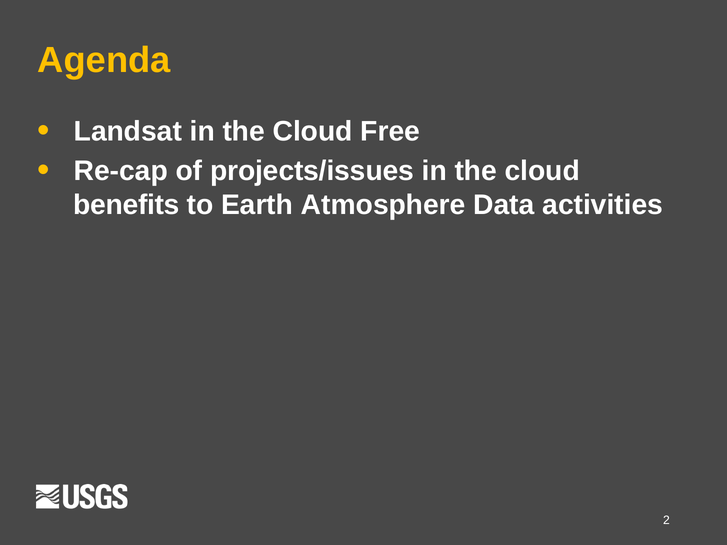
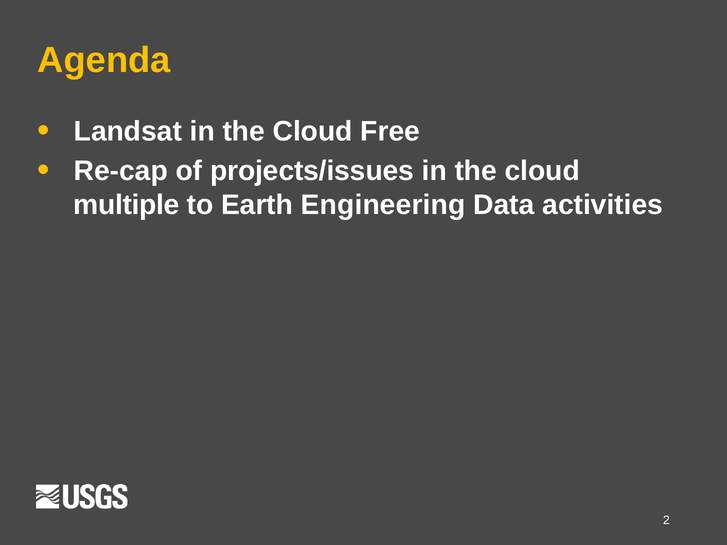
benefits: benefits -> multiple (126, 205)
Atmosphere: Atmosphere -> Engineering (383, 205)
